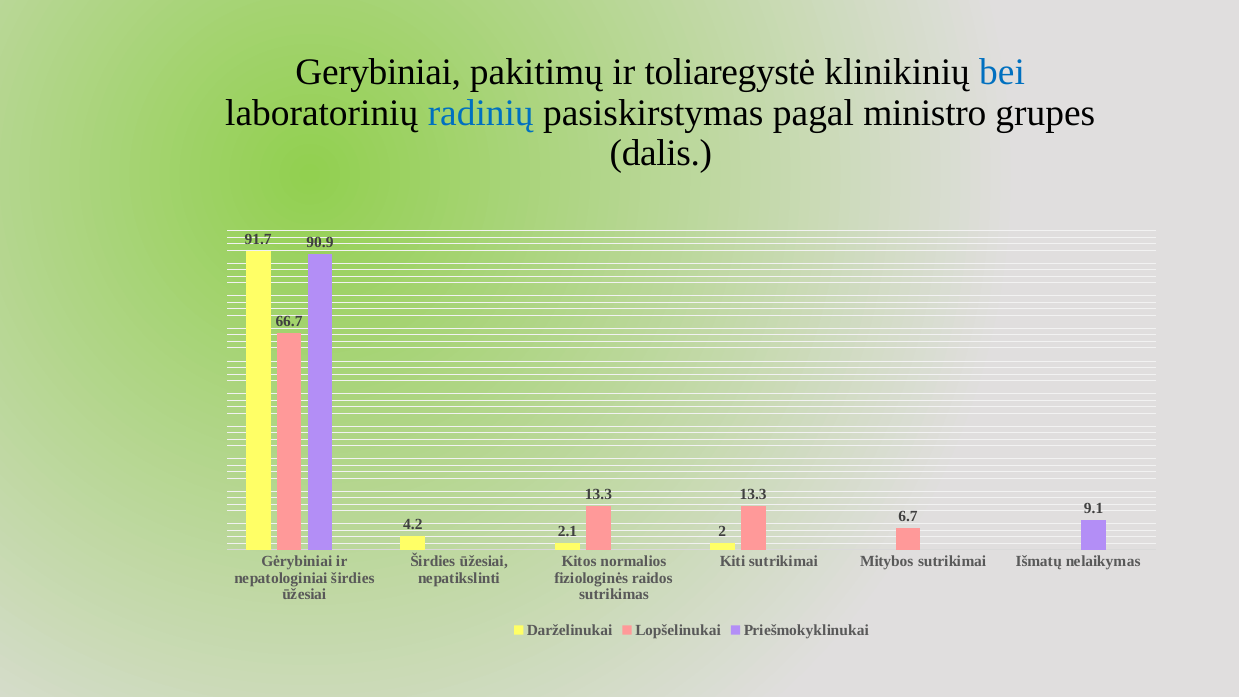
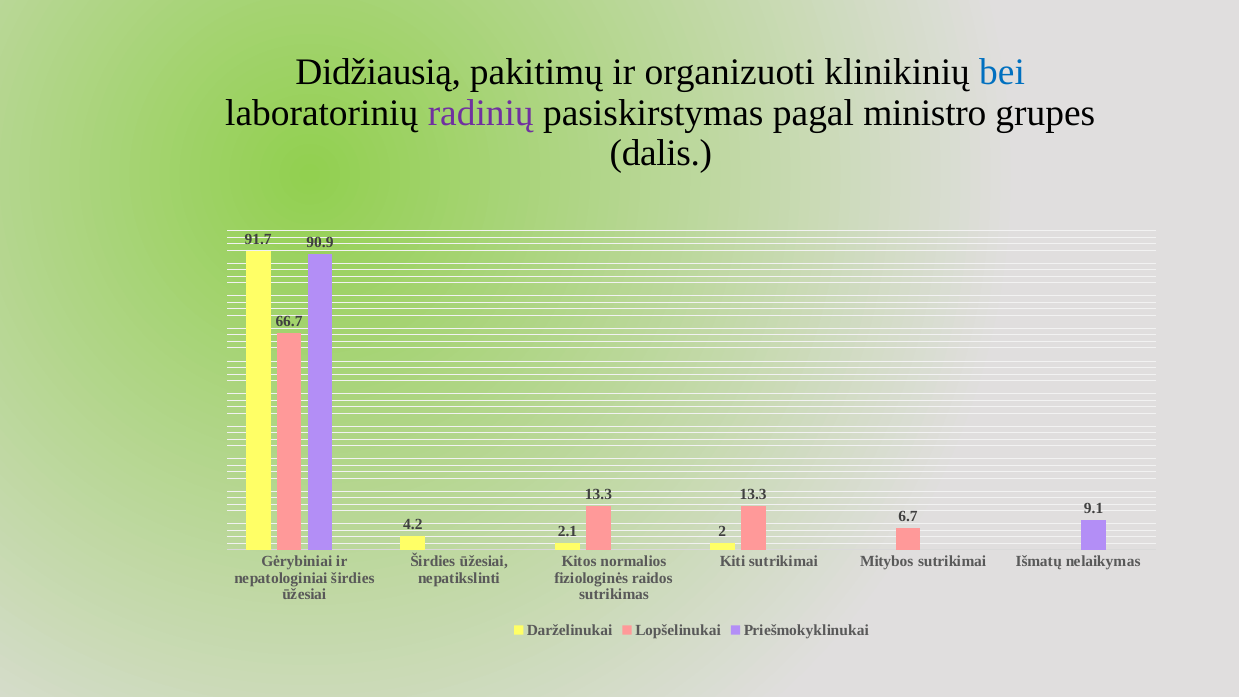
Gerybiniai: Gerybiniai -> Didžiausią (378, 72)
toliaregystė: toliaregystė -> organizuoti (730, 72)
radinių colour: blue -> purple (481, 113)
